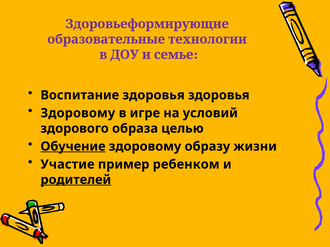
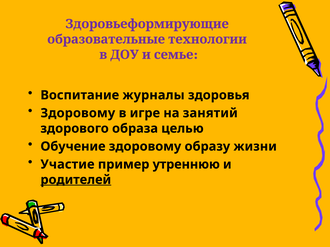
Воспитание здоровья: здоровья -> журналы (154, 95)
условий: условий -> занятий (210, 113)
Обучение underline: present -> none (73, 147)
ребенком: ребенком -> утреннюю (186, 165)
